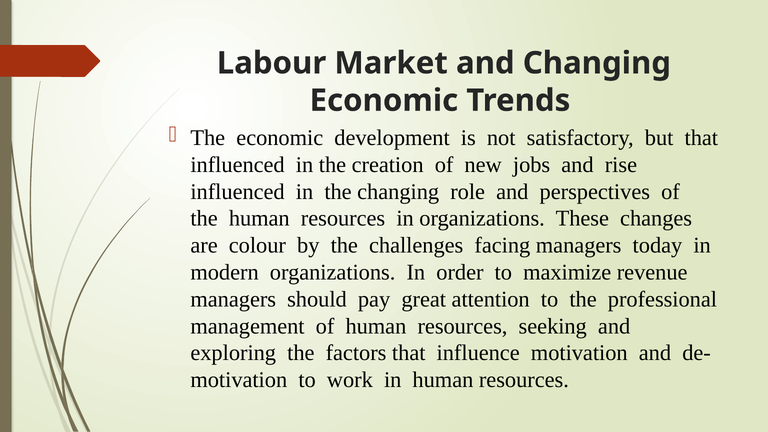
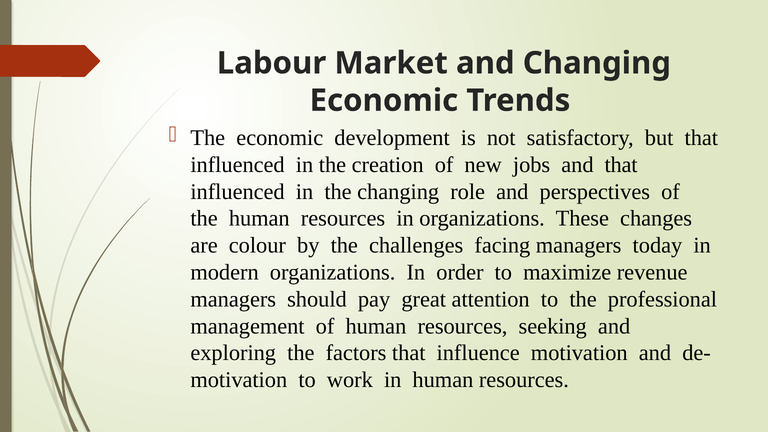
and rise: rise -> that (621, 165)
